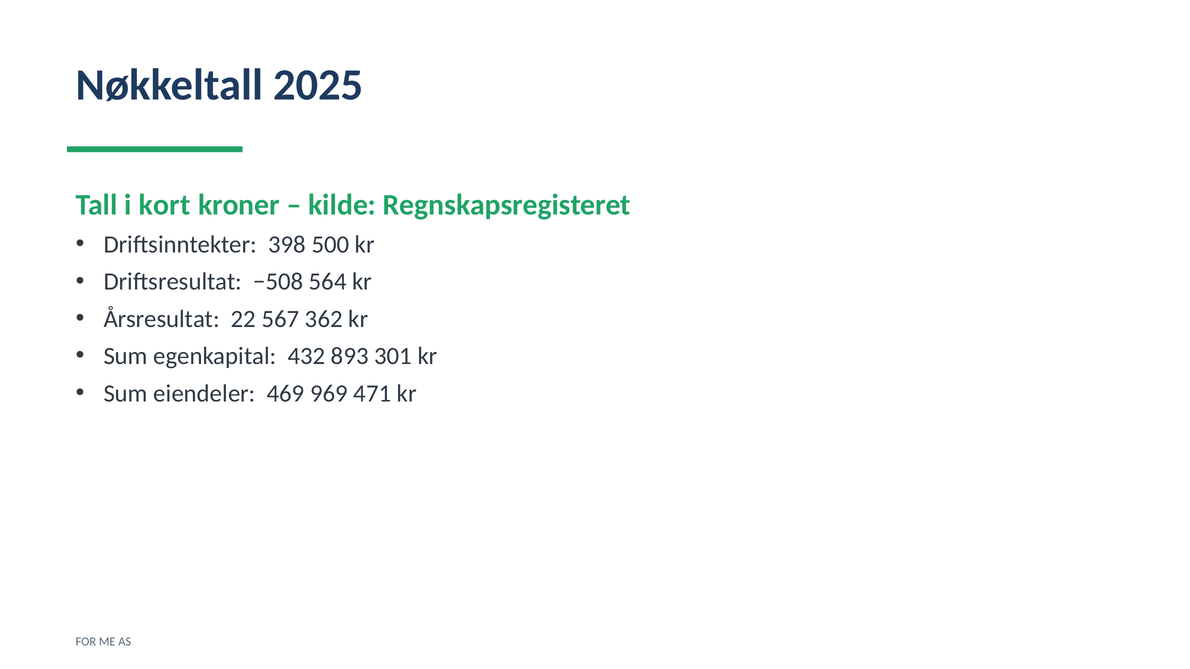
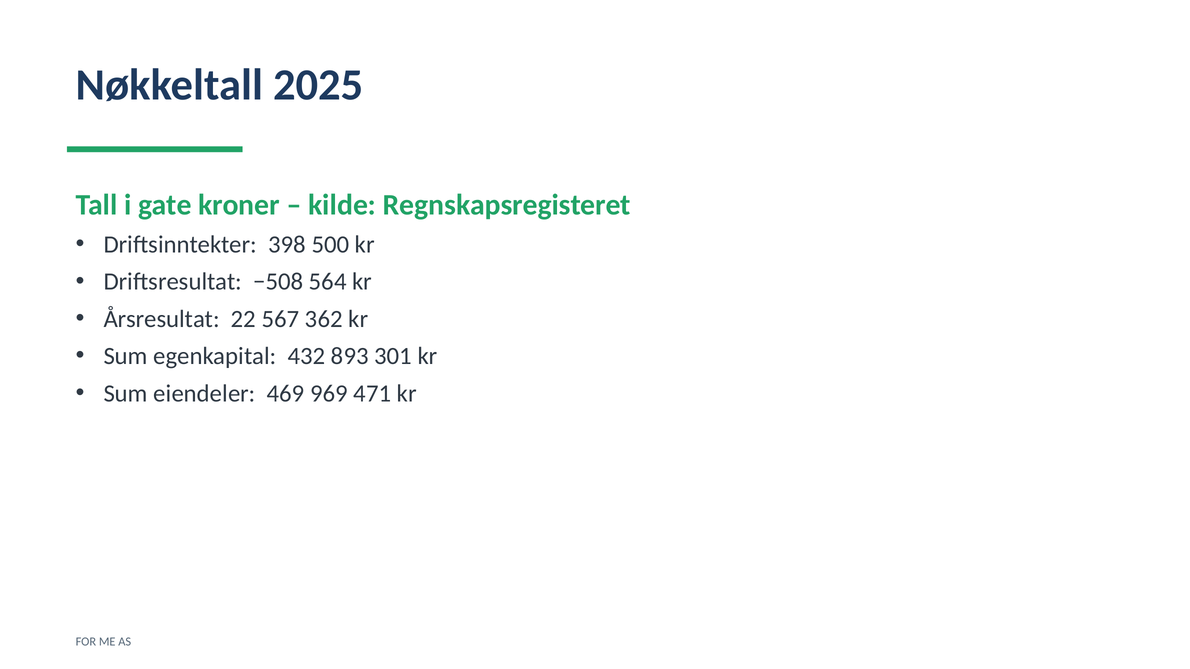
kort: kort -> gate (165, 205)
